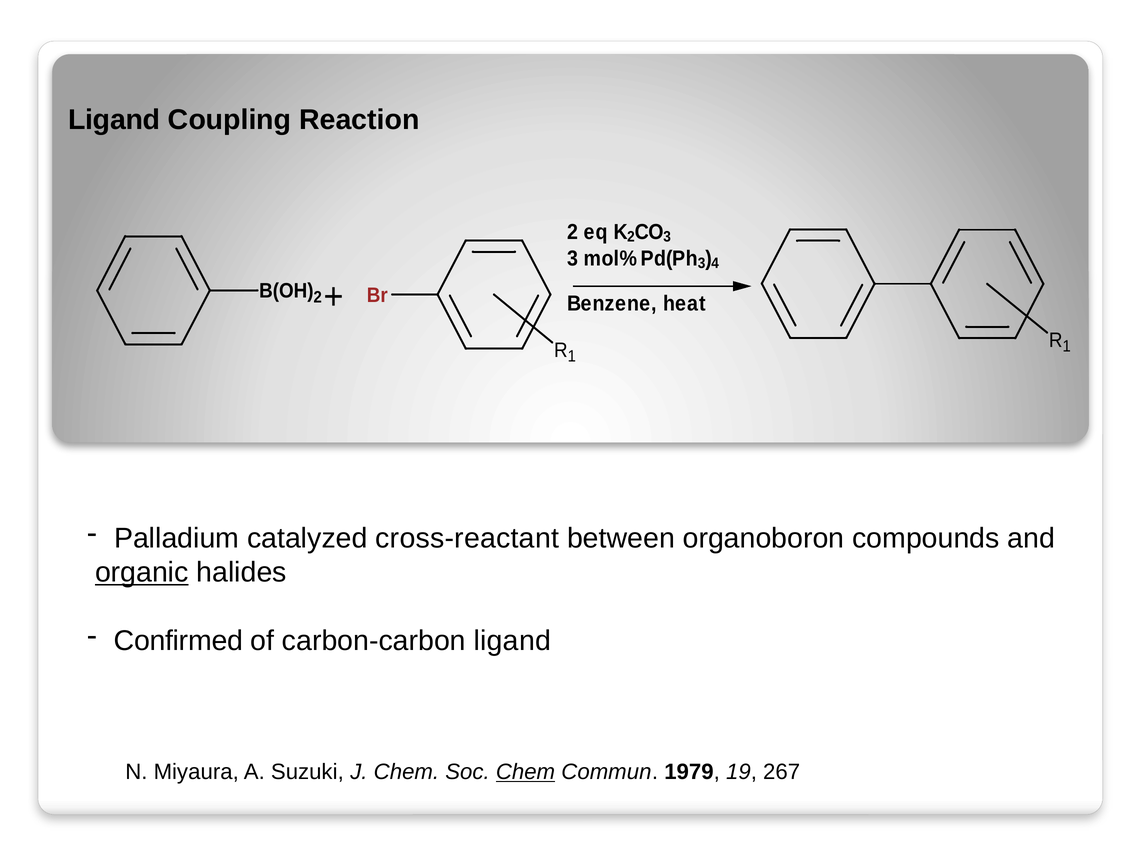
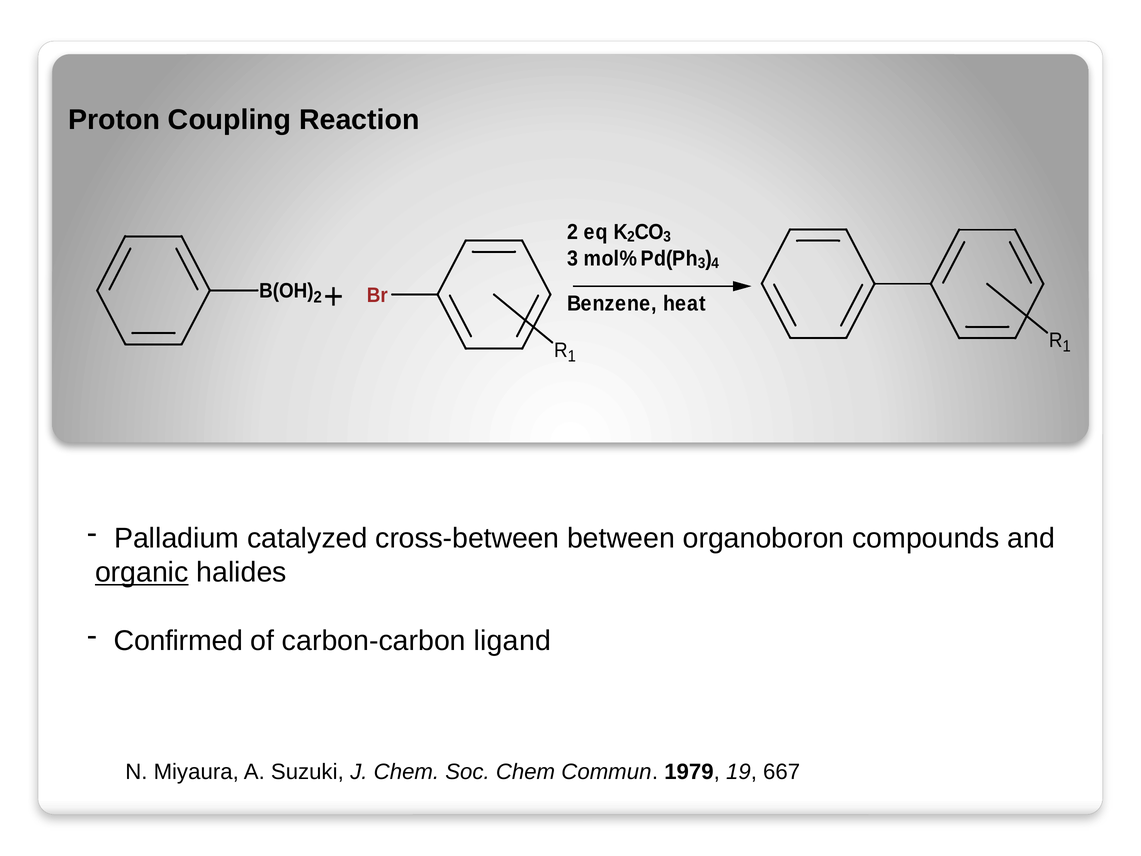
Ligand: Ligand -> Proton (114, 120)
cross-reactant: cross-reactant -> cross-between (467, 538)
Chem underline: present -> none (526, 772)
267: 267 -> 667 (782, 772)
